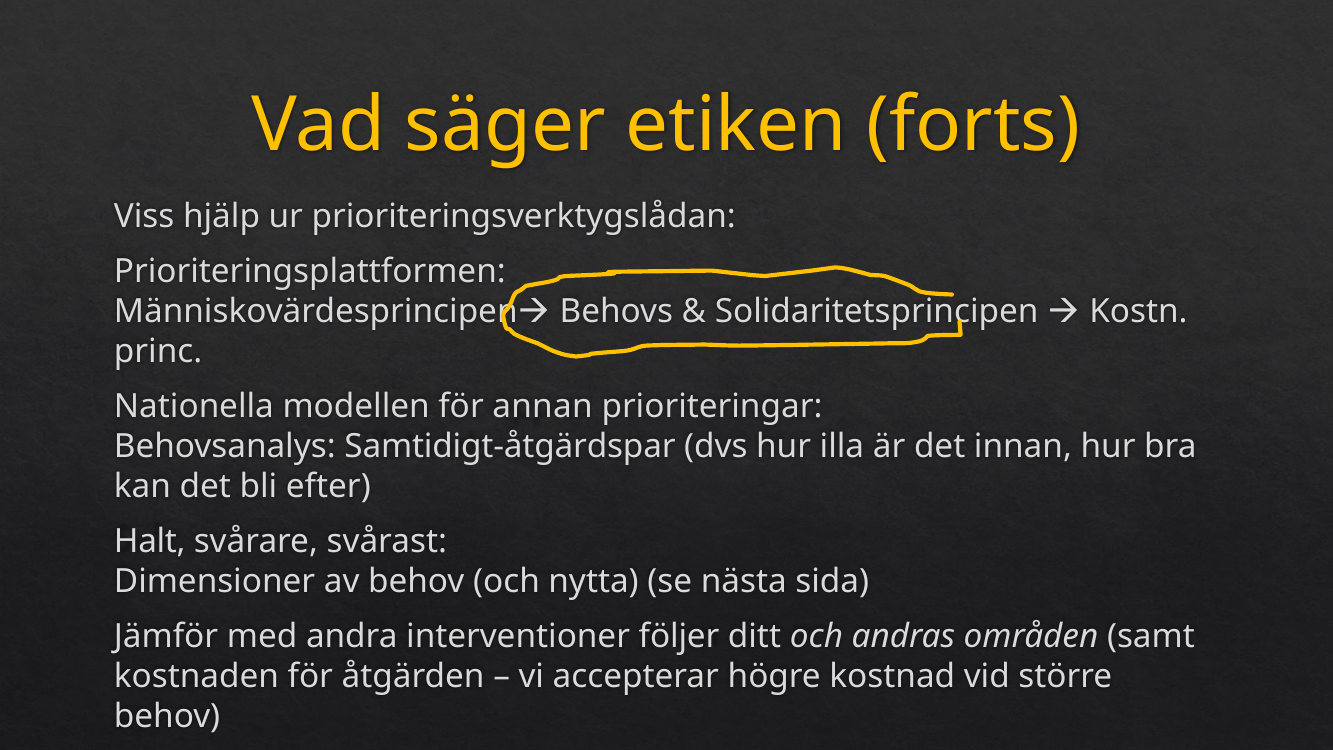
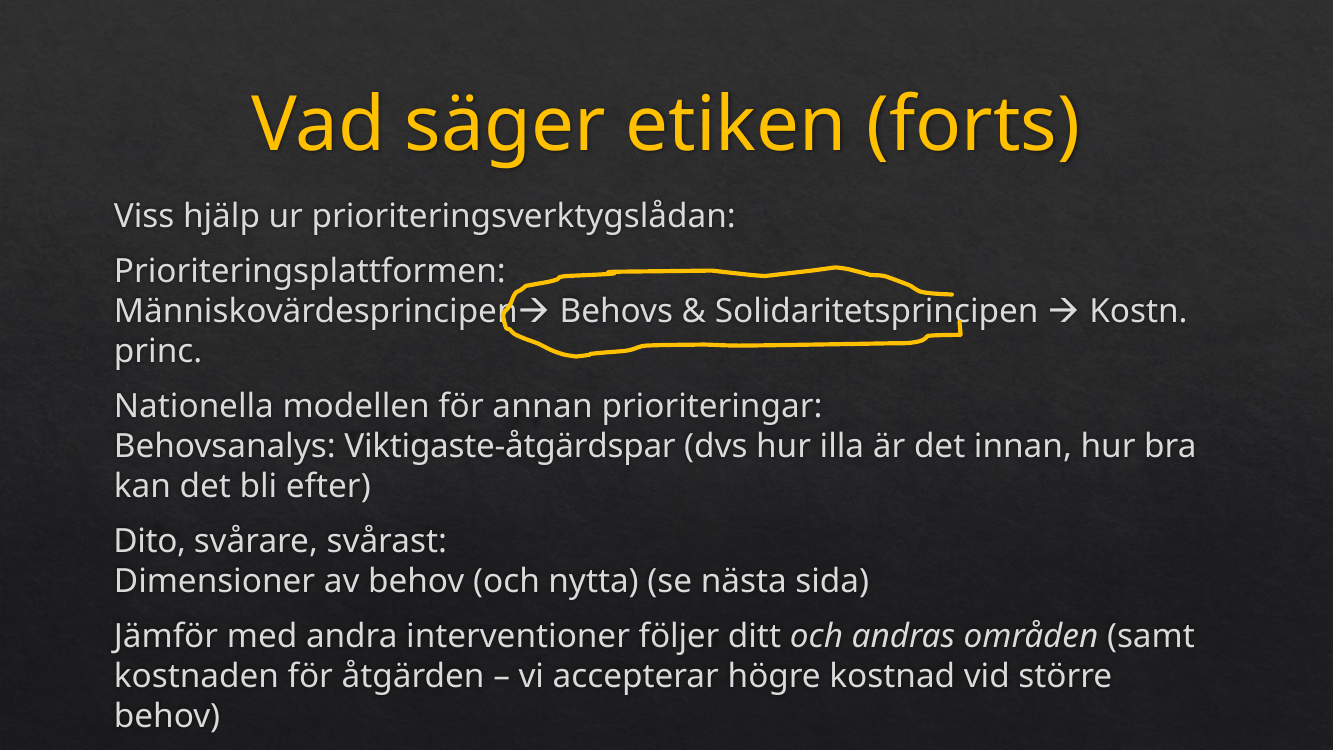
Samtidigt-åtgärdspar: Samtidigt-åtgärdspar -> Viktigaste-åtgärdspar (510, 447)
Halt: Halt -> Dito (150, 542)
